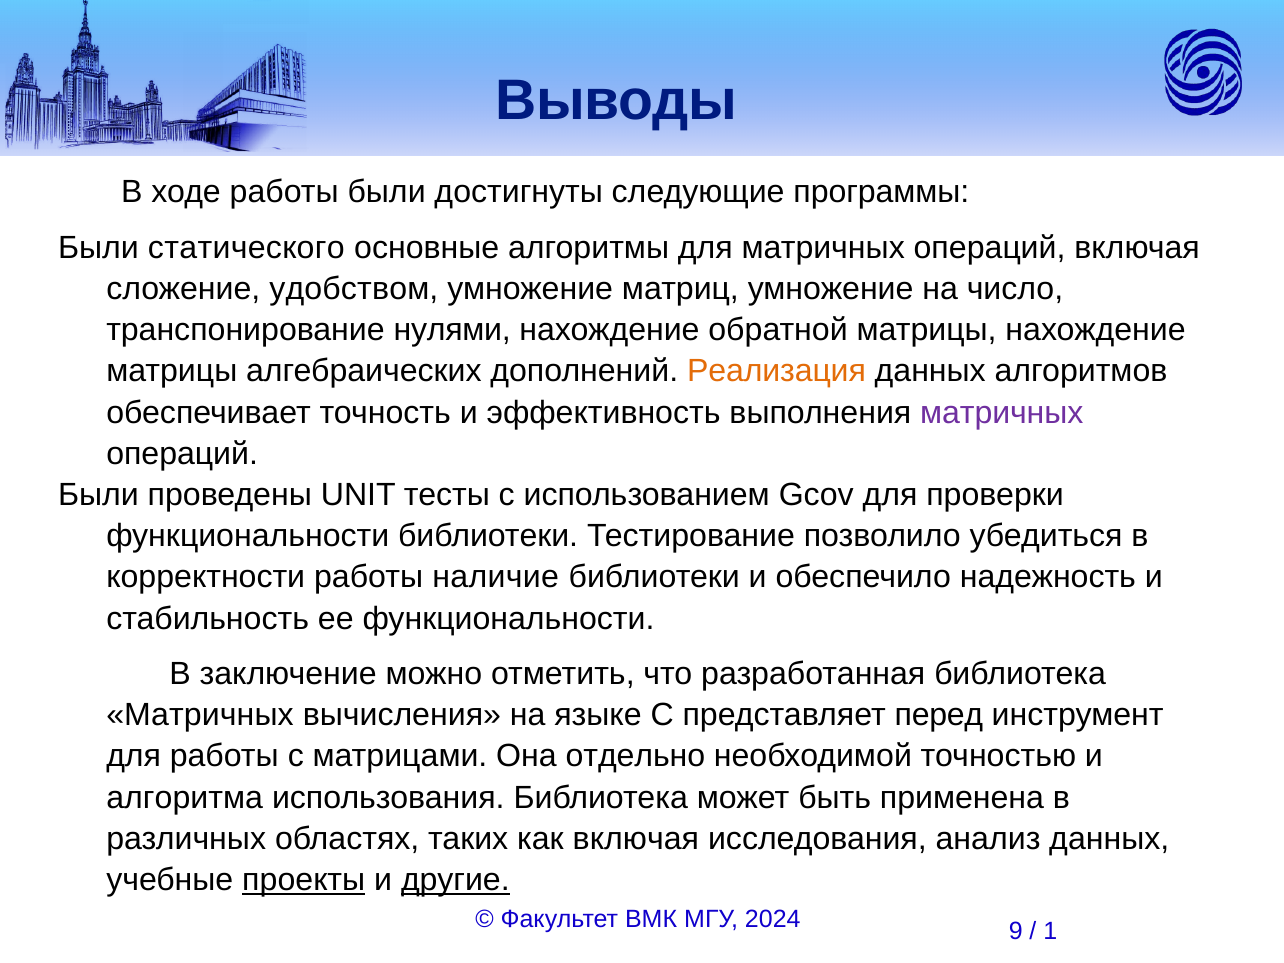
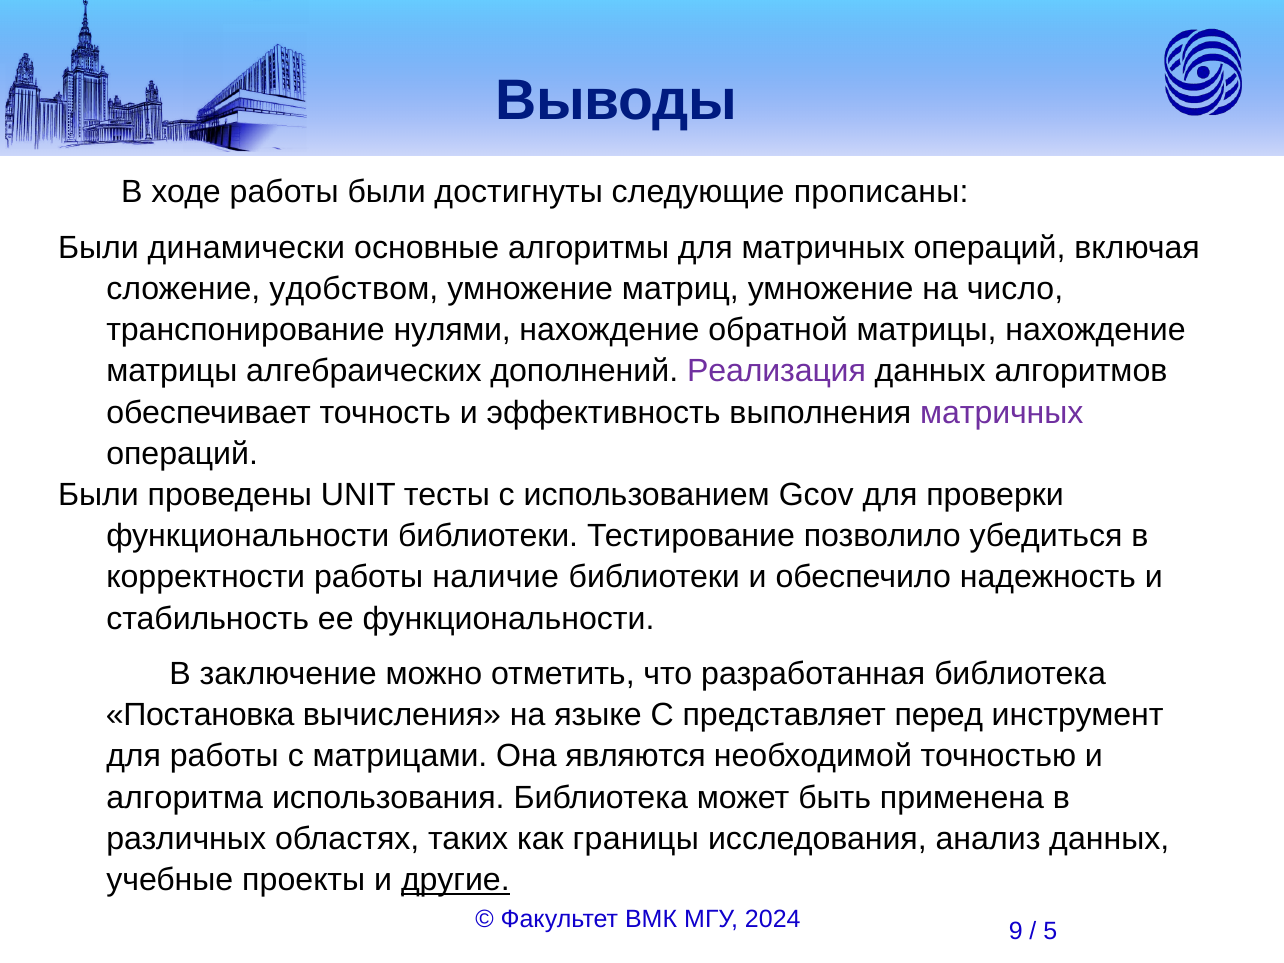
программы: программы -> прописаны (881, 192)
статического: статического -> динамически (246, 248)
Реализация colour: orange -> purple (777, 371)
Матричных: Матричных -> Постановка (200, 715)
отдельно: отдельно -> являются (636, 756)
как включая: включая -> границы (636, 839)
проекты underline: present -> none (304, 880)
1: 1 -> 5 (1050, 931)
